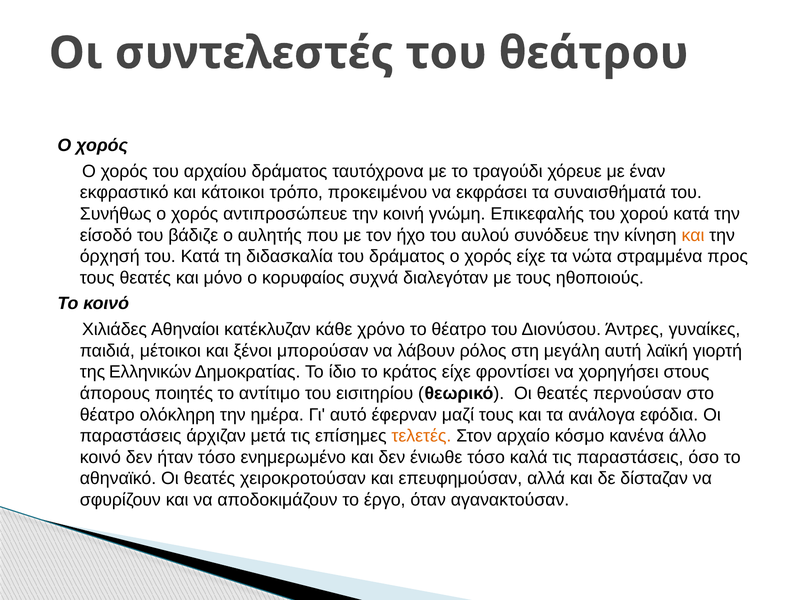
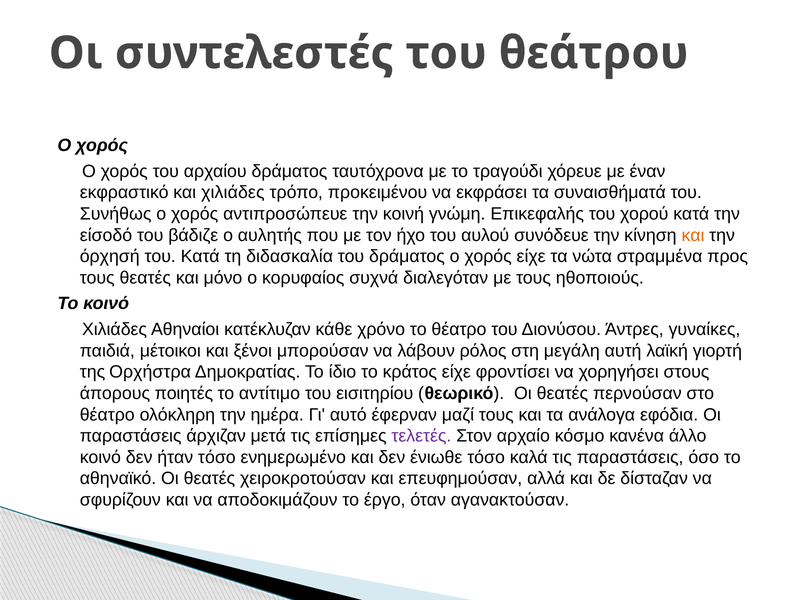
και κάτοικοι: κάτοικοι -> χιλιάδες (233, 193)
Ελληνικών: Ελληνικών -> Ορχήστρα (150, 372)
τελετές colour: orange -> purple (421, 436)
